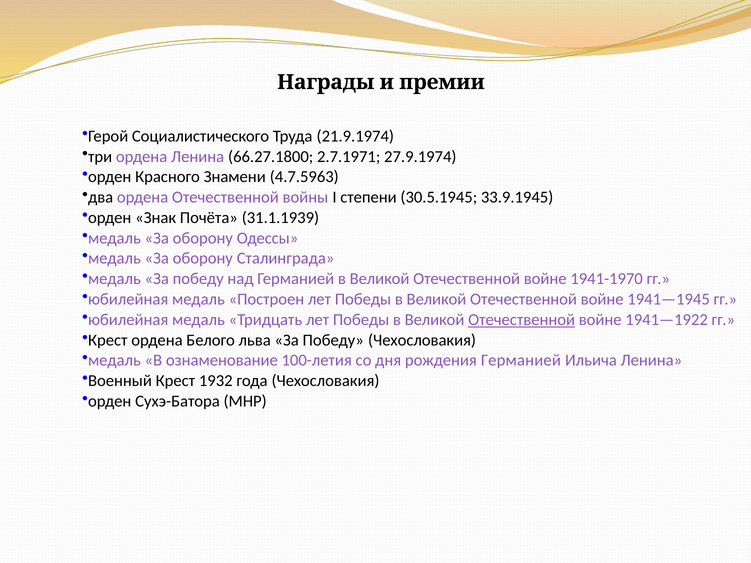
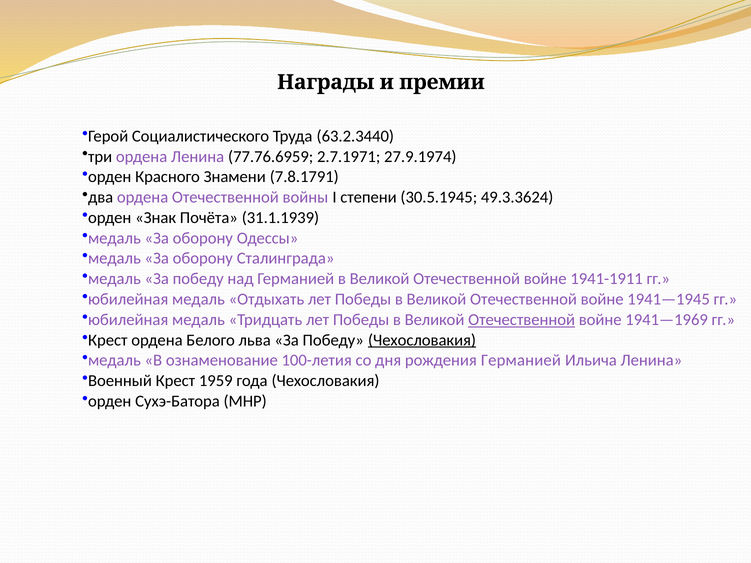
21.9.1974: 21.9.1974 -> 63.2.3440 (355, 136)
66.27.1800: 66.27.1800 -> 77.76.6959 (271, 157)
4.7.5963: 4.7.5963 -> 7.8.1791 (304, 177)
33.9.1945: 33.9.1945 -> 49.3.3624 (517, 197)
1941-1970: 1941-1970 -> 1941-1911 (607, 279)
Построен: Построен -> Отдыхать (266, 299)
1941—1922: 1941—1922 -> 1941—1969 (667, 320)
Чехословакия underline: none -> present (422, 340)
1932: 1932 -> 1959 (216, 381)
